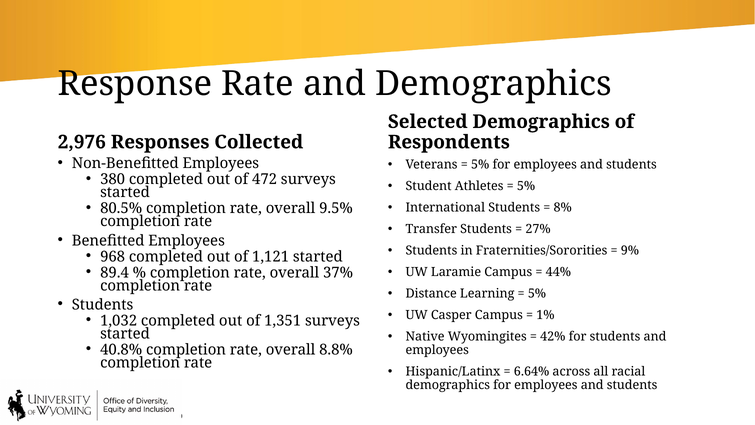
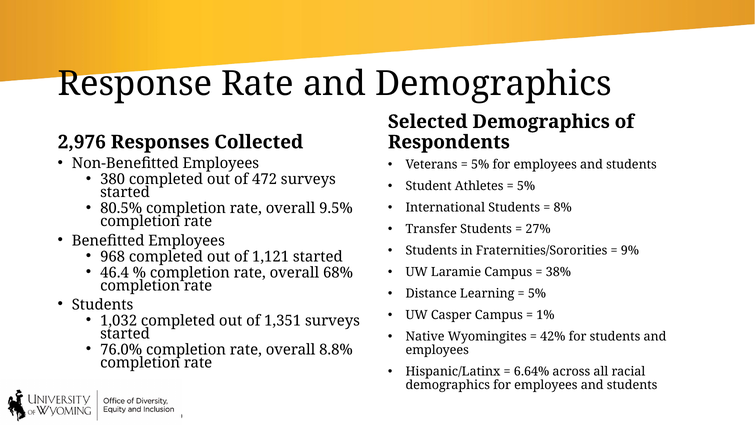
89.4: 89.4 -> 46.4 (114, 272)
37%: 37% -> 68% (338, 272)
44%: 44% -> 38% (558, 272)
40.8%: 40.8% -> 76.0% (121, 350)
